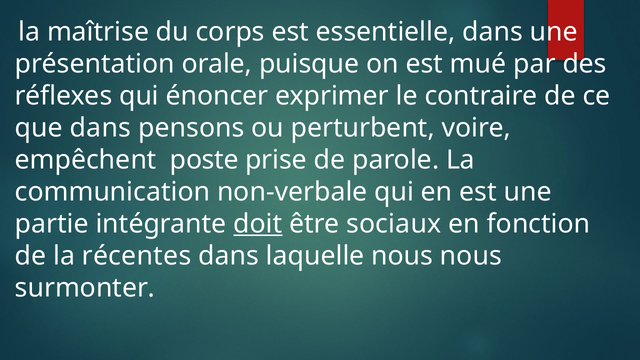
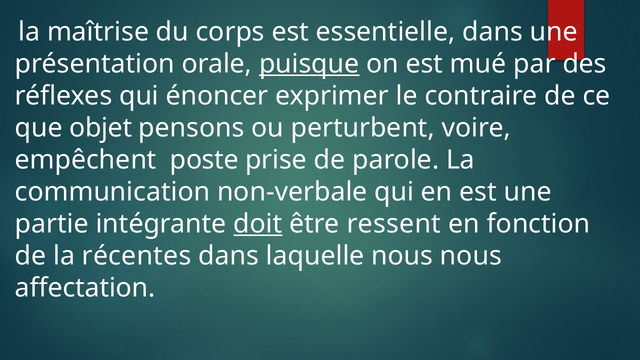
puisque underline: none -> present (309, 64)
que dans: dans -> objet (101, 128)
sociaux: sociaux -> ressent (394, 224)
surmonter: surmonter -> affectation (85, 288)
